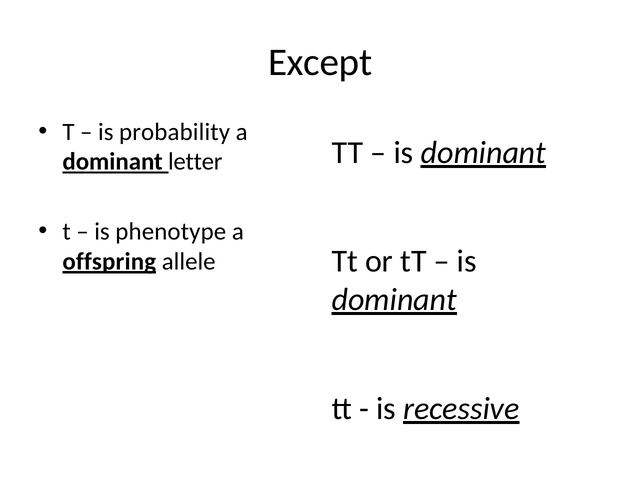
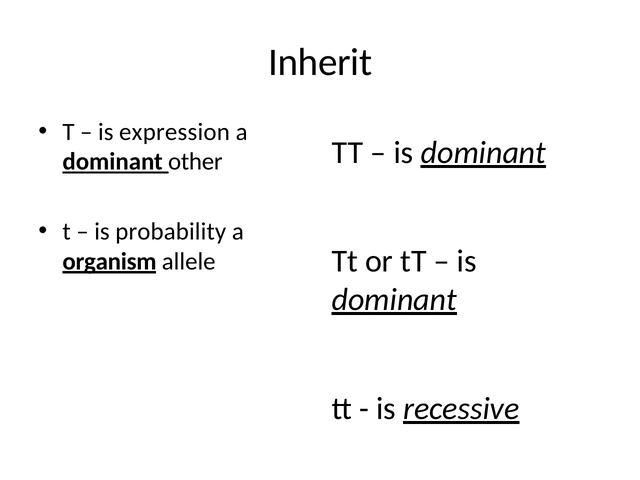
Except: Except -> Inherit (320, 62)
probability: probability -> expression (175, 132)
letter: letter -> other (195, 162)
phenotype: phenotype -> probability (171, 232)
offspring: offspring -> organism (109, 261)
